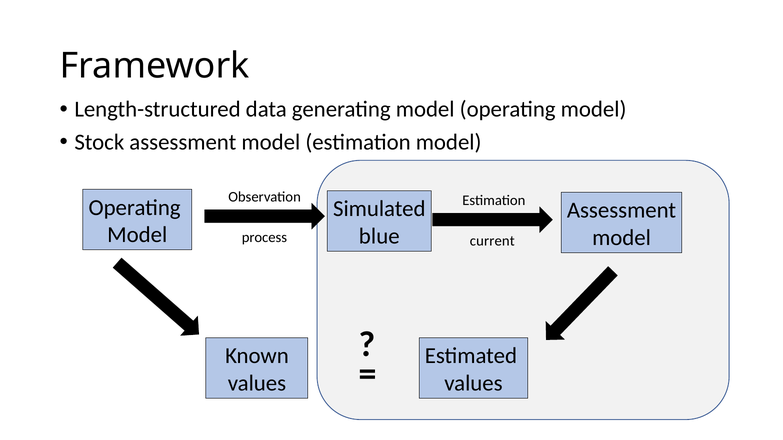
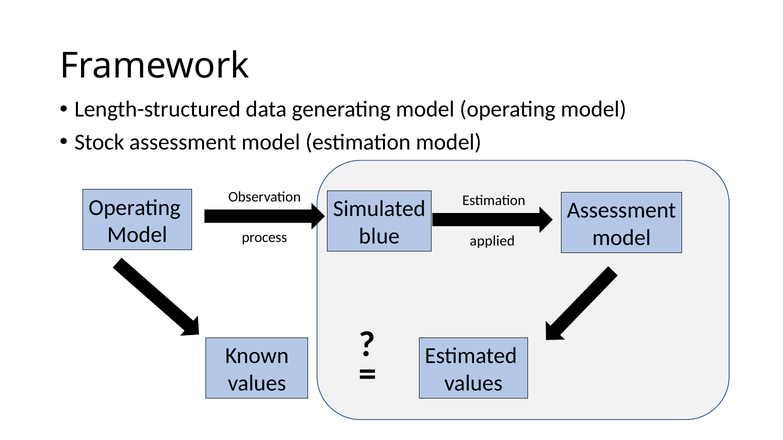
current: current -> applied (492, 241)
